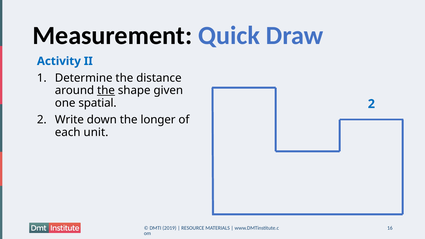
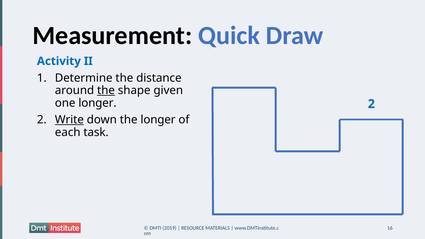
one spatial: spatial -> longer (97, 103)
Write underline: none -> present (69, 120)
unit: unit -> task (96, 132)
